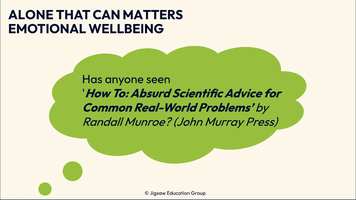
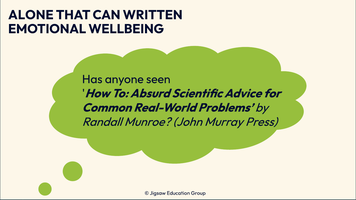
MATTERS: MATTERS -> WRITTEN (153, 15)
